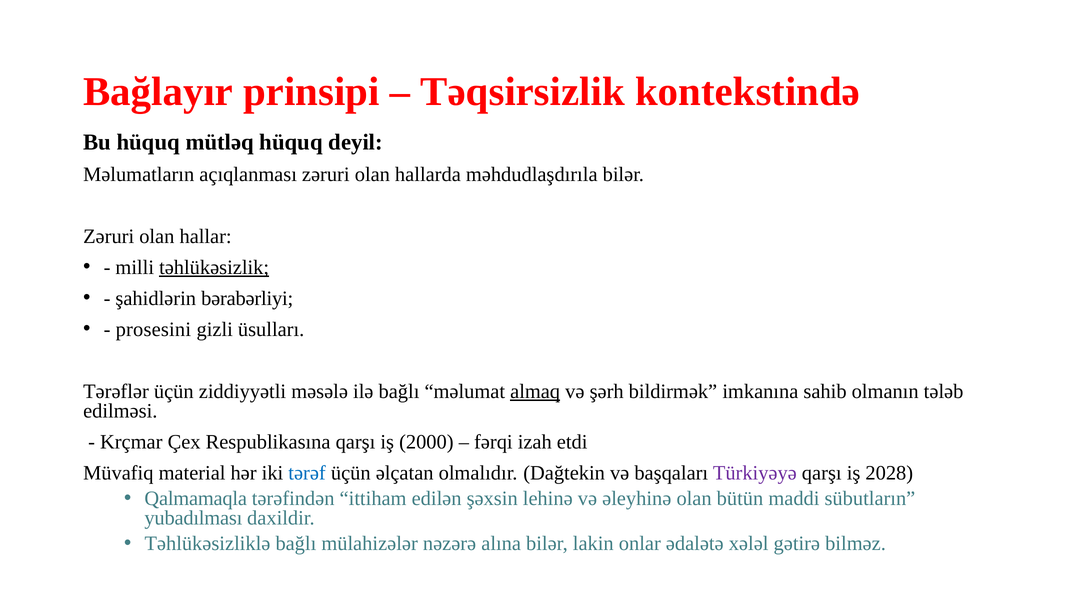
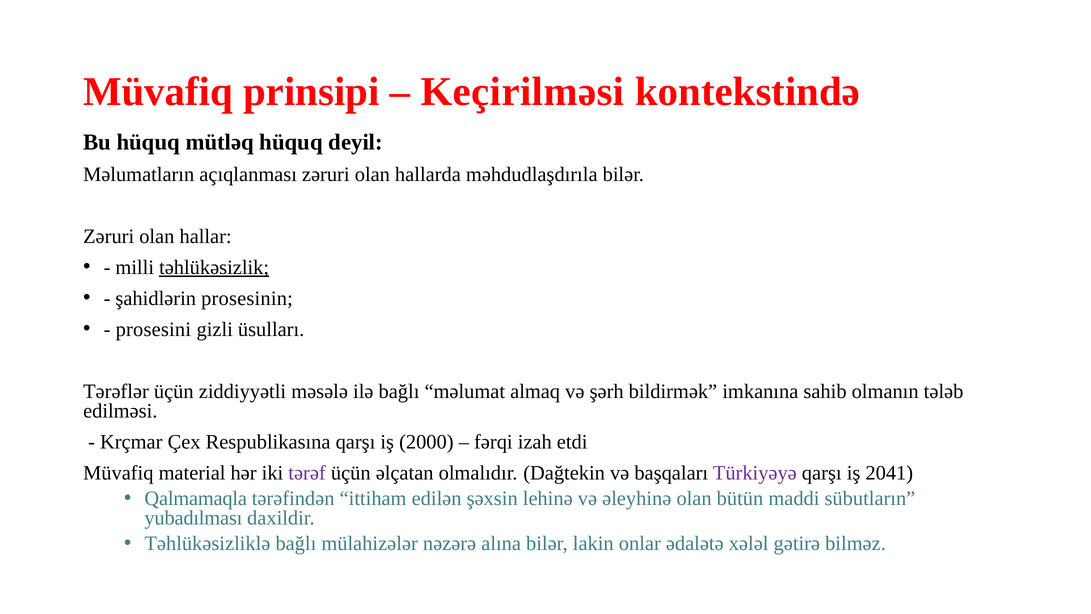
Bağlayır: Bağlayır -> Müvafiq (158, 92)
Təqsirsizlik: Təqsirsizlik -> Keçirilməsi (522, 92)
bərabərliyi: bərabərliyi -> prosesinin (247, 298)
almaq underline: present -> none (535, 391)
tərəf colour: blue -> purple (307, 473)
2028: 2028 -> 2041 (889, 473)
